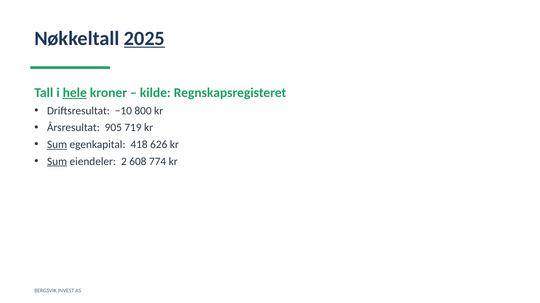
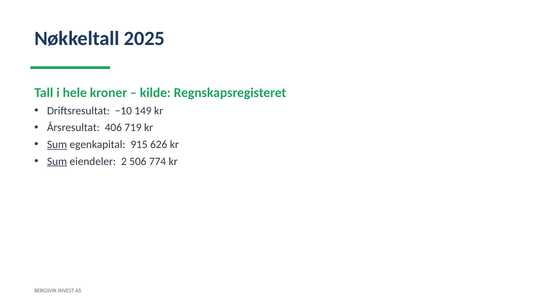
2025 underline: present -> none (144, 39)
hele underline: present -> none (75, 93)
800: 800 -> 149 (143, 111)
905: 905 -> 406 (113, 128)
418: 418 -> 915 (139, 145)
608: 608 -> 506 (138, 162)
